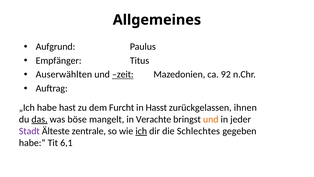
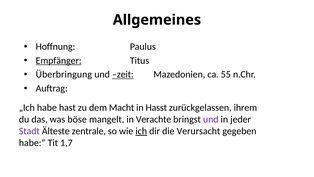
Aufgrund: Aufgrund -> Hoffnung (55, 47)
Empfänger underline: none -> present (59, 60)
Auserwählten: Auserwählten -> Überbringung (64, 74)
92: 92 -> 55 (226, 74)
Furcht: Furcht -> Macht (122, 107)
ihnen: ihnen -> ihrem (245, 107)
das underline: present -> none (39, 119)
und colour: orange -> purple (211, 119)
Schlechtes: Schlechtes -> Verursacht (198, 131)
6,1: 6,1 -> 1,7 (66, 143)
